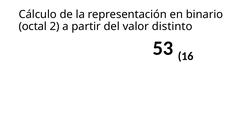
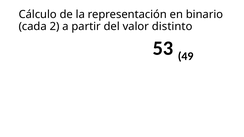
octal: octal -> cada (33, 27)
16: 16 -> 49 (186, 56)
